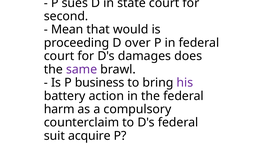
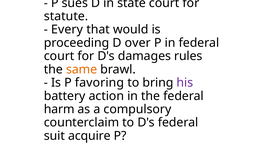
second: second -> statute (66, 16)
Mean: Mean -> Every (67, 29)
does: does -> rules (188, 56)
same colour: purple -> orange (82, 69)
business: business -> favoring (99, 83)
